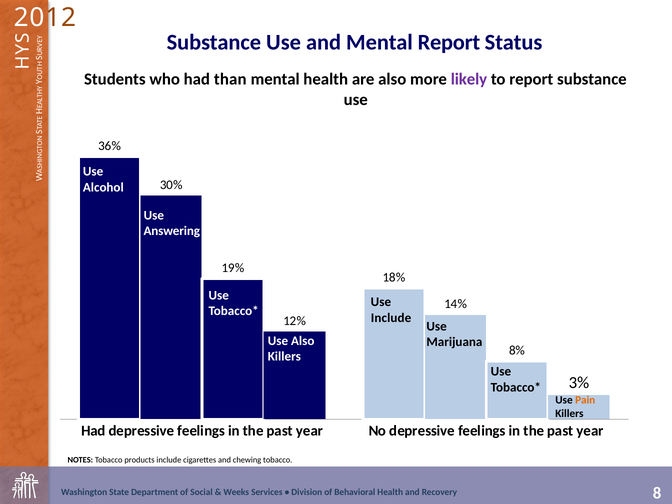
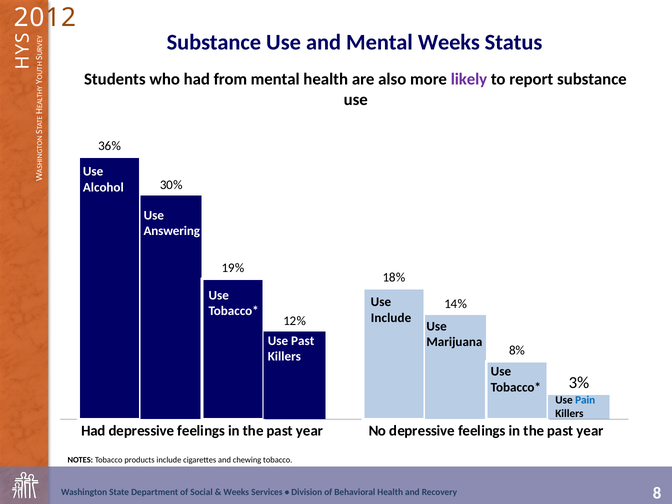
Mental Report: Report -> Weeks (449, 42)
than: than -> from (230, 79)
Use Also: Also -> Past (303, 341)
Pain colour: orange -> blue (585, 400)
